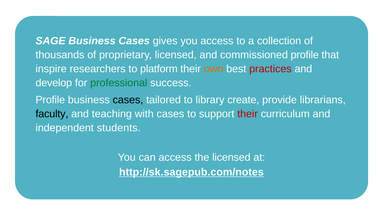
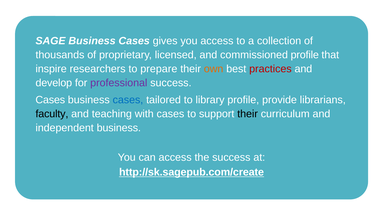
platform: platform -> prepare (159, 69)
professional colour: green -> purple (119, 83)
Profile: Profile -> Cases (50, 100)
cases colour: black -> blue (128, 100)
library create: create -> profile (243, 100)
their colour: red -> black (248, 114)
independent students: students -> business (119, 128)
the licensed: licensed -> success (231, 158)
http://sk.sagepub.com/notes: http://sk.sagepub.com/notes -> http://sk.sagepub.com/create (191, 172)
